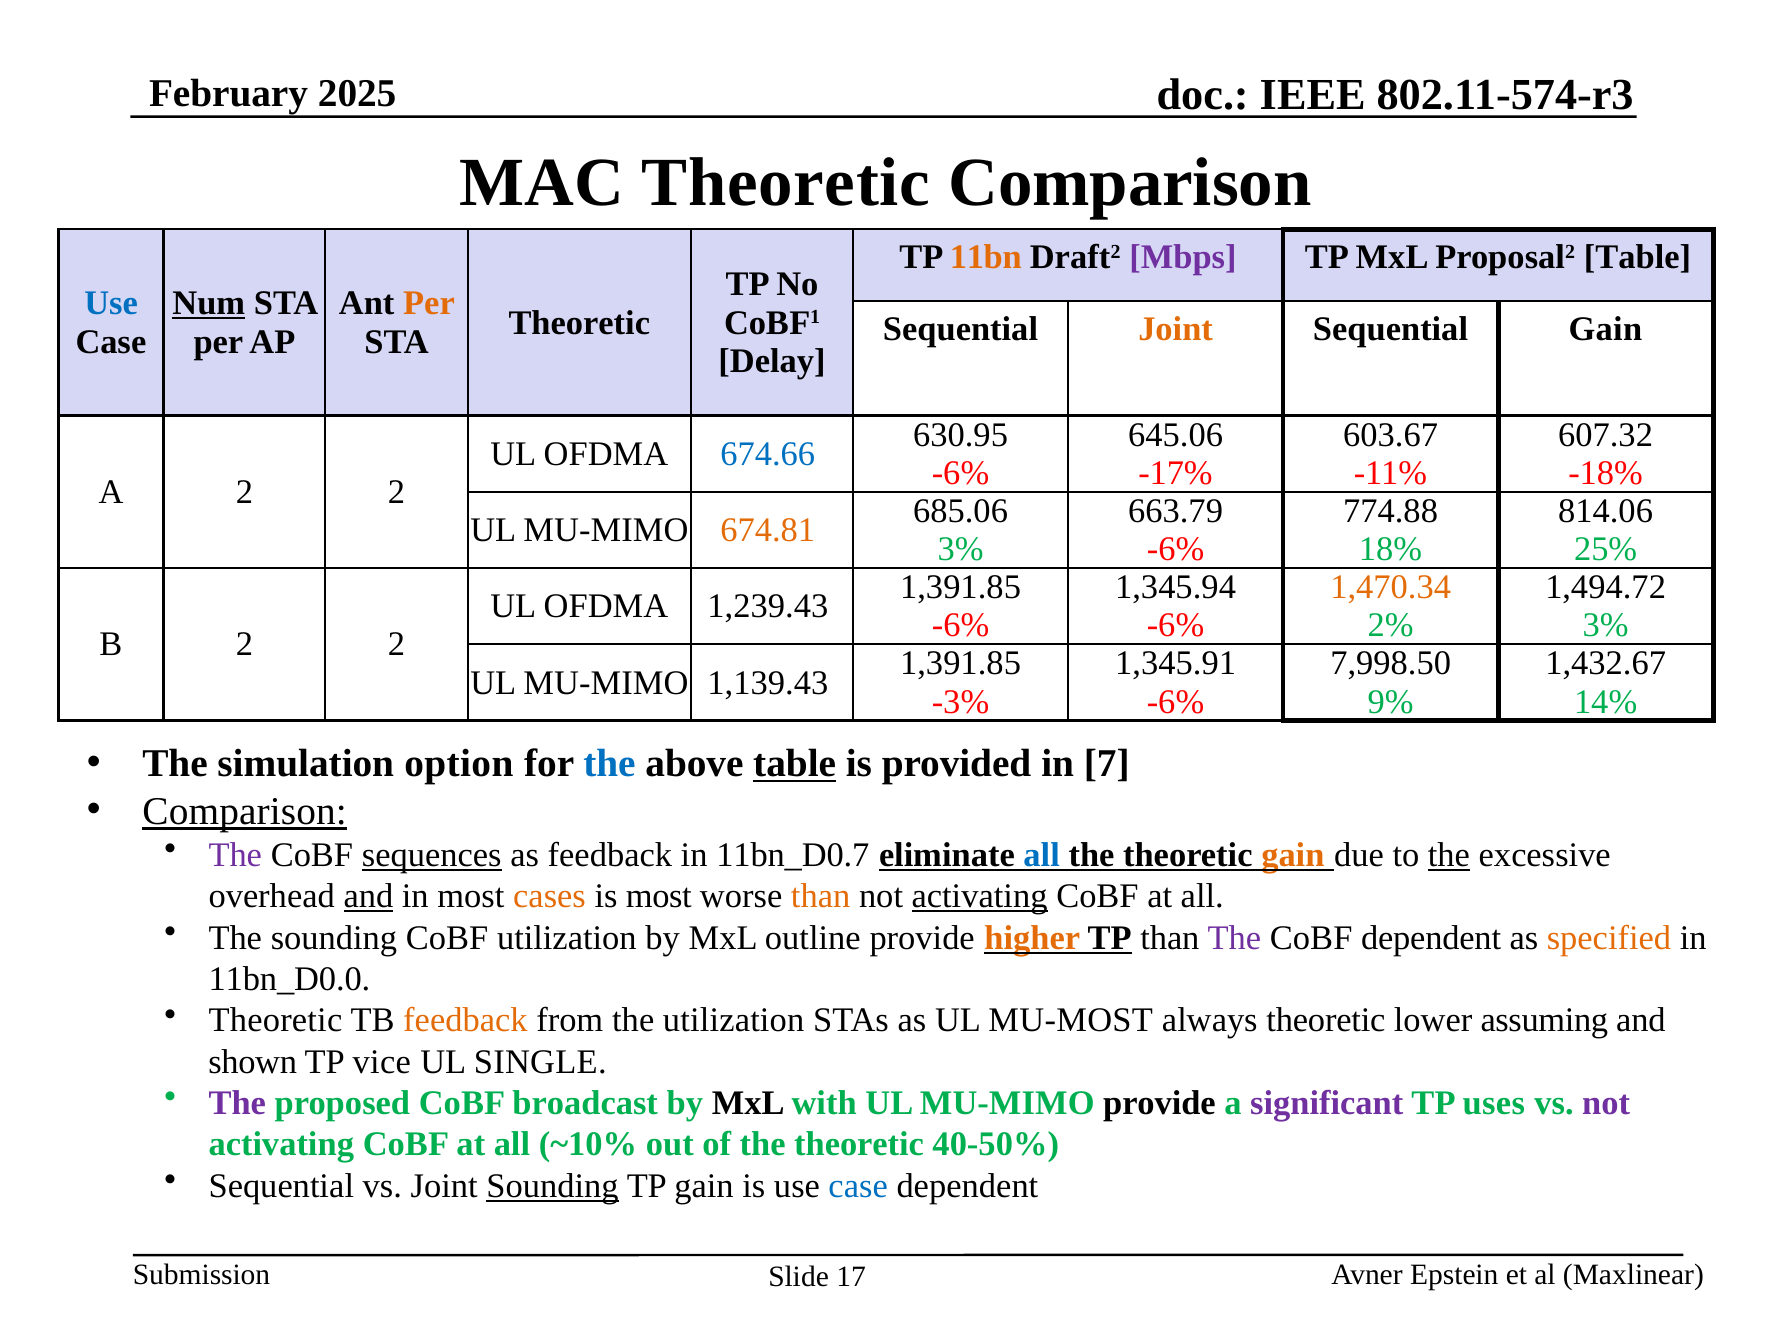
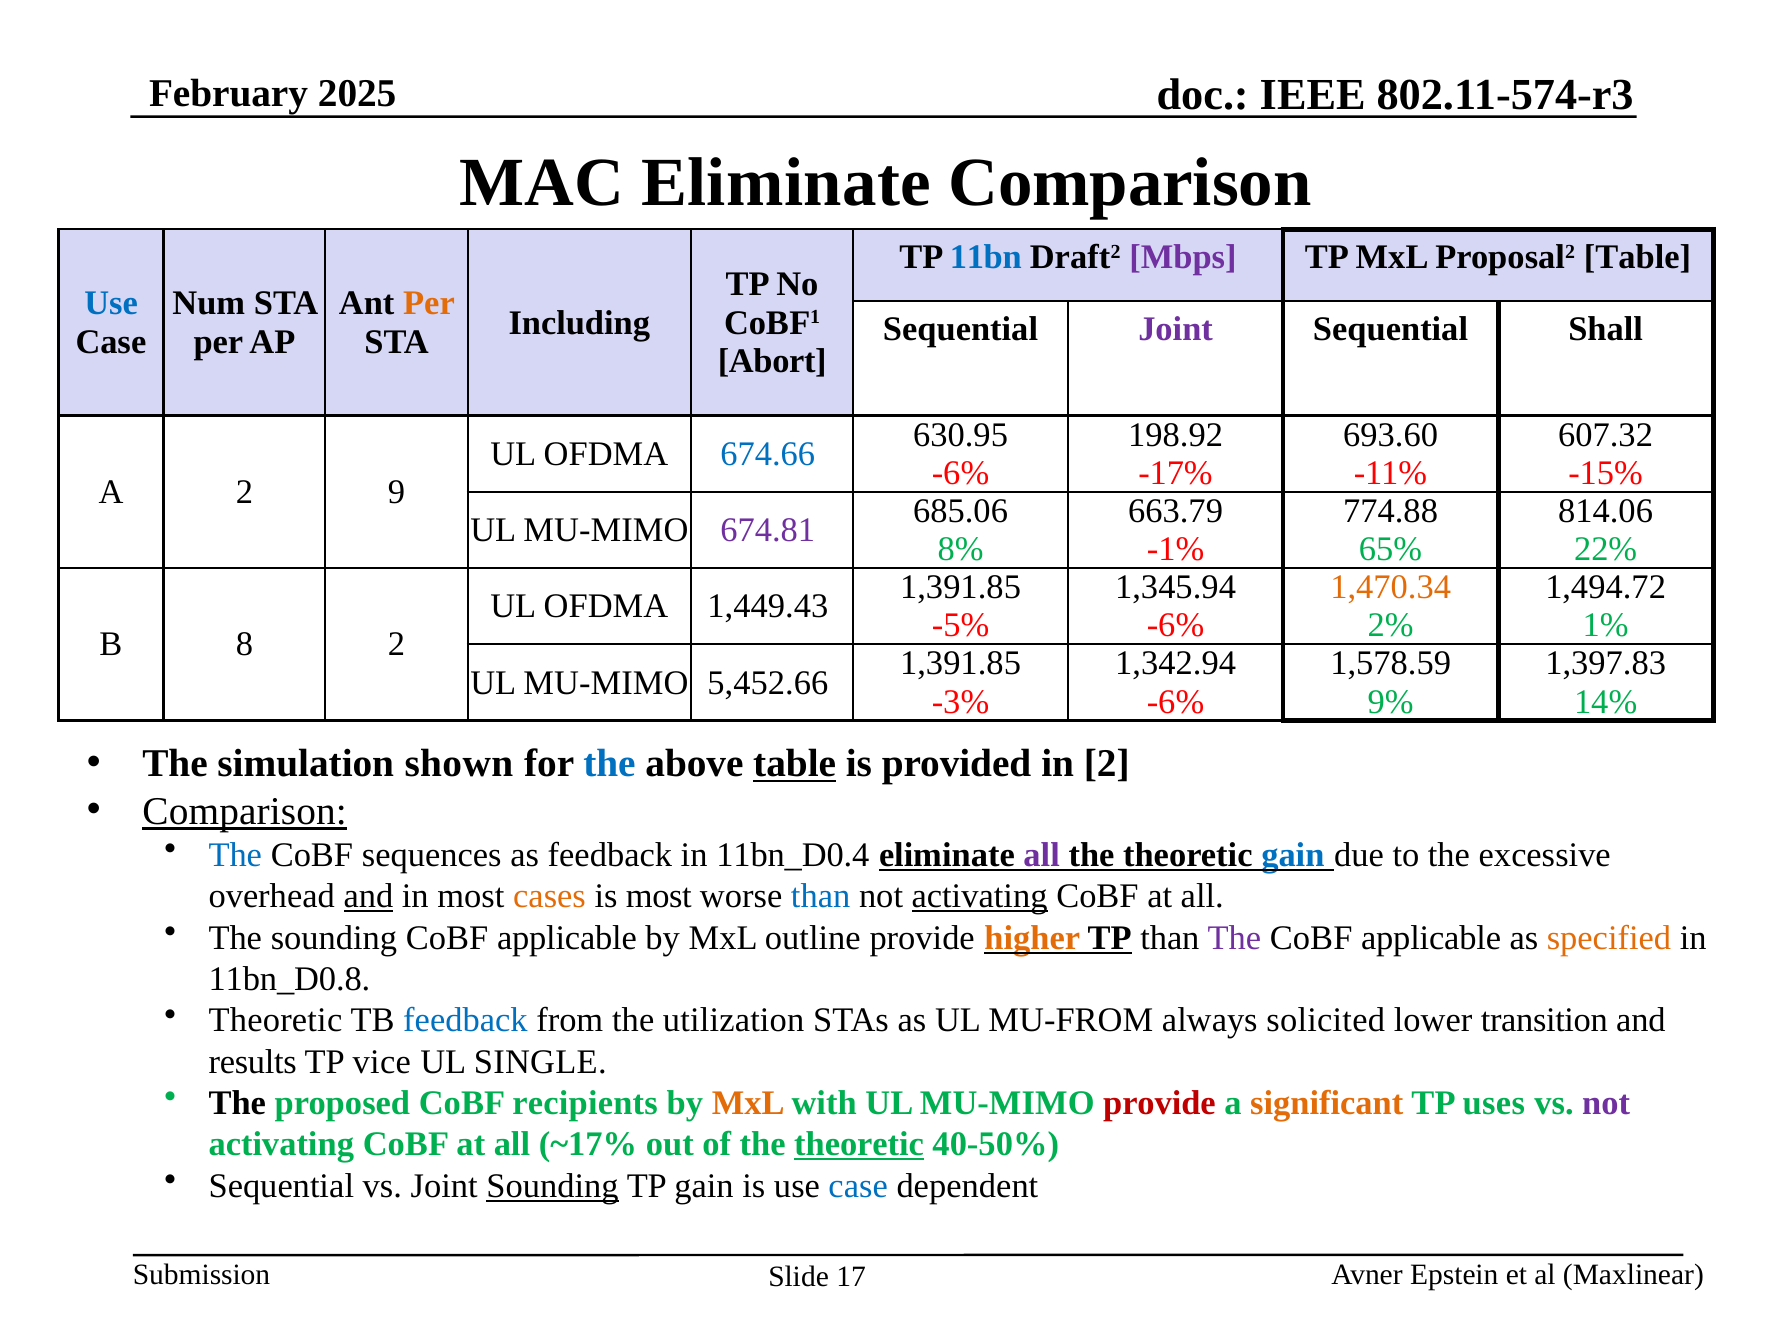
MAC Theoretic: Theoretic -> Eliminate (786, 182)
11bn colour: orange -> blue (986, 257)
Num underline: present -> none (209, 304)
Theoretic: Theoretic -> Including (579, 323)
Joint colour: orange -> purple (1176, 329)
Sequential Gain: Gain -> Shall (1606, 329)
Delay: Delay -> Abort (772, 361)
645.06: 645.06 -> 198.92 (1176, 435)
603.67: 603.67 -> 693.60 (1391, 435)
-18%: -18% -> -15% (1606, 473)
A 2 2: 2 -> 9 (397, 492)
674.81 colour: orange -> purple (768, 530)
3%: 3% -> 8% (961, 549)
-6%: -6% -> -1% (1176, 549)
18%: 18% -> 65% (1391, 549)
25%: 25% -> 22% (1606, 549)
1,239.43: 1,239.43 -> 1,449.43 (768, 606)
-6%: -6% -> -5% (961, 625)
3%: 3% -> 1% (1606, 625)
B 2: 2 -> 8 (245, 645)
1,345.91: 1,345.91 -> 1,342.94 (1176, 664)
7,998.50: 7,998.50 -> 1,578.59 (1391, 664)
1,432.67: 1,432.67 -> 1,397.83 (1606, 664)
1,139.43: 1,139.43 -> 5,452.66 (768, 683)
option: option -> shown (459, 764)
in 7: 7 -> 2 (1107, 764)
The colour: purple -> blue (235, 855)
sequences underline: present -> none (432, 855)
11bn_D0.7: 11bn_D0.7 -> 11bn_D0.4 (793, 855)
all colour: blue -> purple (1042, 855)
gain colour: orange -> blue (1293, 855)
the underline: present -> none (1449, 855)
than colour: orange -> blue (821, 896)
utilization: utilization -> applicable (567, 938)
dependent: dependent -> applicable (1431, 938)
11bn_D0.0: 11bn_D0.0 -> 11bn_D0.8 (289, 979)
feedback colour: orange -> blue (465, 1021)
MU-MOST: MU-MOST -> MU-FROM (1071, 1021)
always theoretic: theoretic -> solicited (1326, 1021)
assuming: assuming -> transition (1544, 1021)
shown: shown -> results (253, 1062)
The colour: purple -> black (237, 1103)
broadcast: broadcast -> recipients (585, 1103)
MxL colour: black -> orange (748, 1103)
provide colour: black -> red (1159, 1103)
significant colour: purple -> orange (1327, 1103)
~10%: ~10% -> ~17% (588, 1145)
theoretic underline: none -> present (859, 1145)
